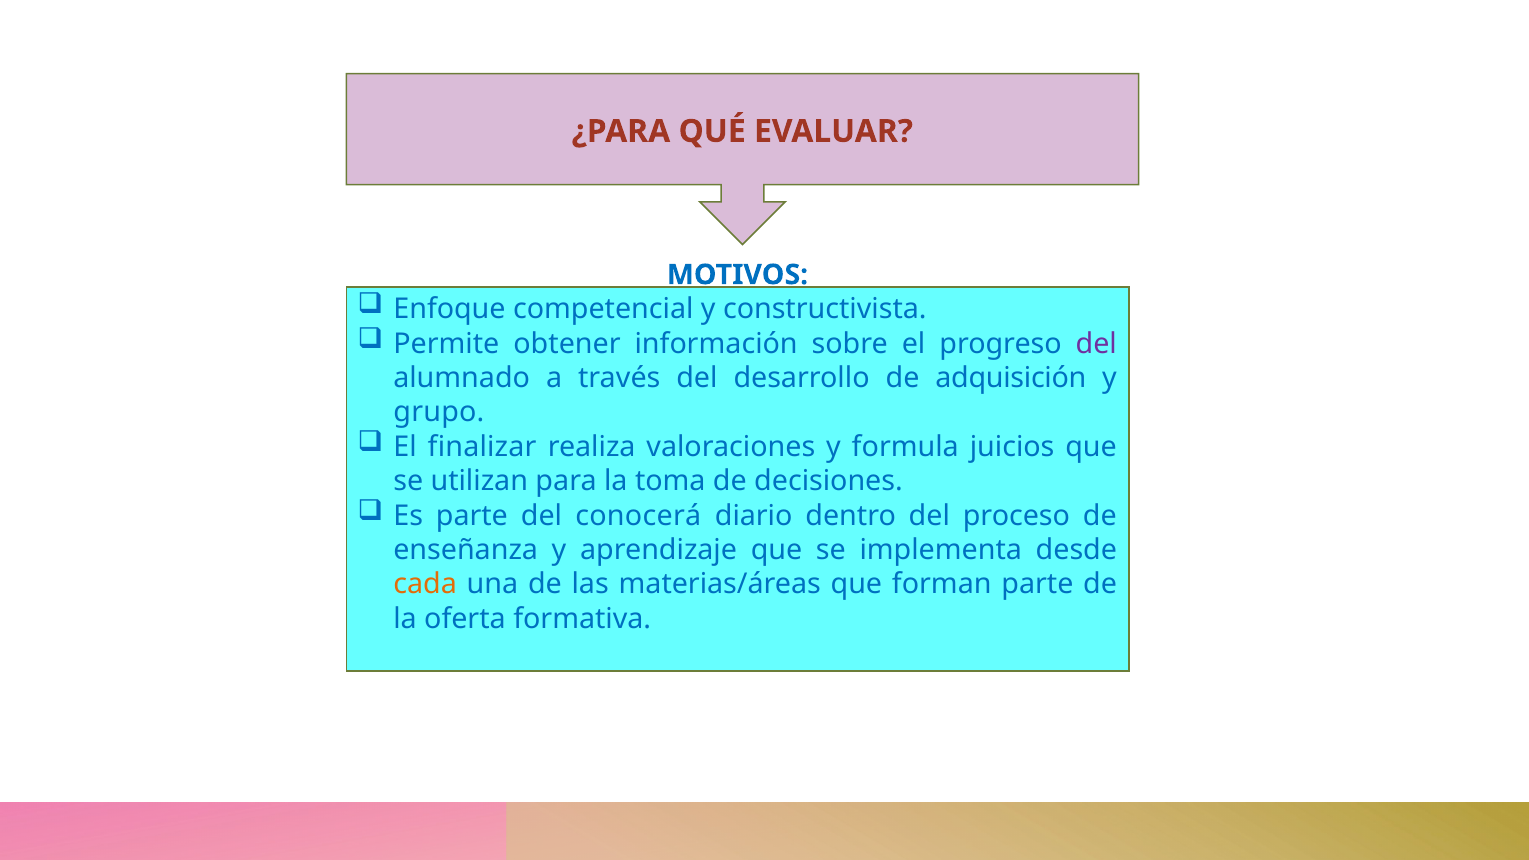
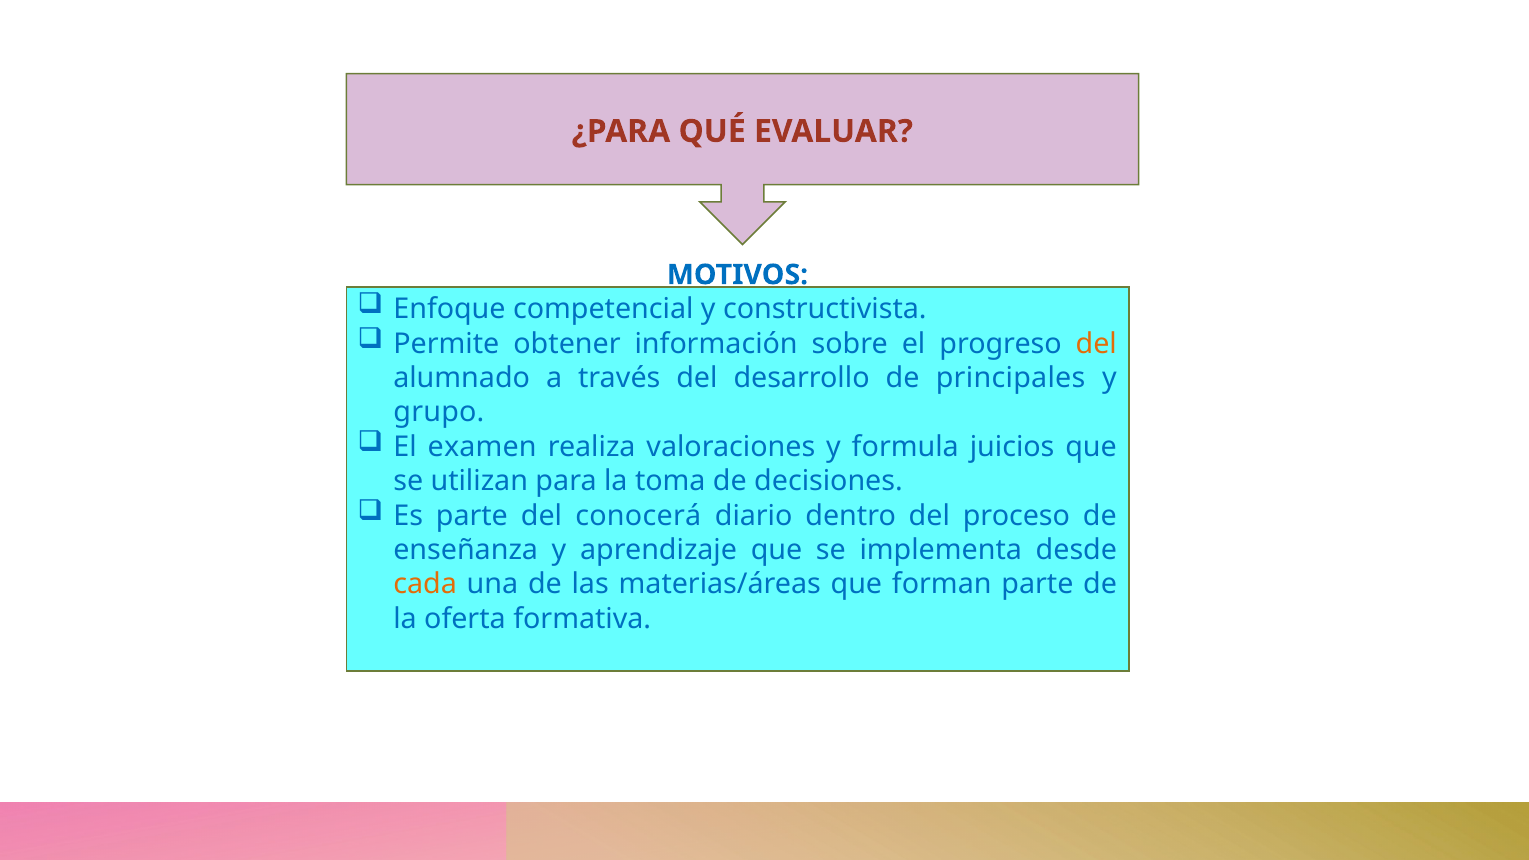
del colour: purple -> orange (1096, 344)
adquisición: adquisición -> principales (1011, 378)
finalizar: finalizar -> examen (482, 447)
